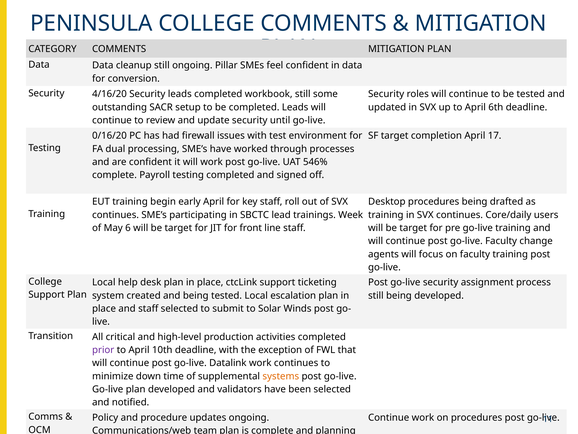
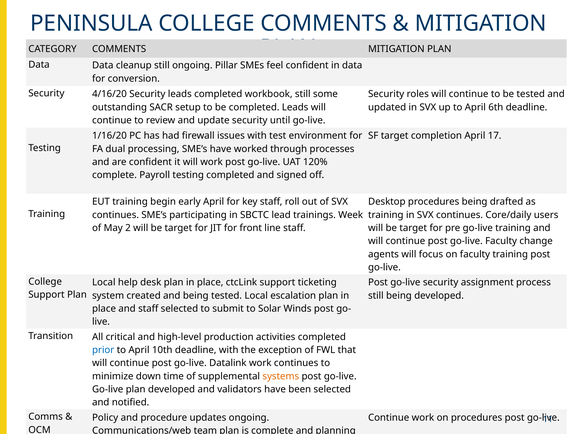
0/16/20: 0/16/20 -> 1/16/20 (109, 136)
546%: 546% -> 120% (315, 162)
6: 6 -> 2 (128, 228)
prior colour: purple -> blue (103, 350)
